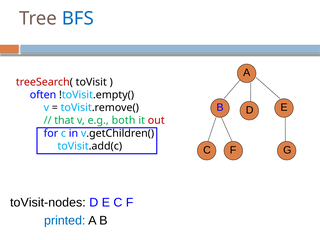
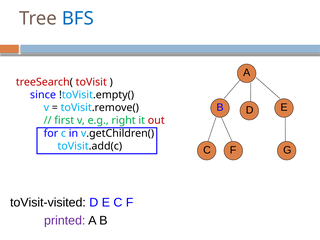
toVisit colour: black -> red (91, 82)
often: often -> since (43, 95)
that: that -> first (64, 120)
both: both -> right (124, 120)
toVisit-nodes: toVisit-nodes -> toVisit-visited (48, 202)
printed colour: blue -> purple (65, 221)
